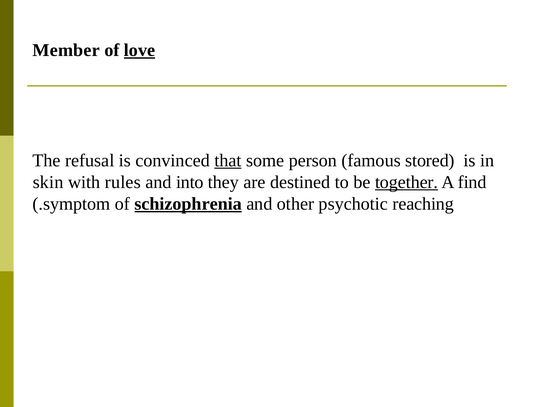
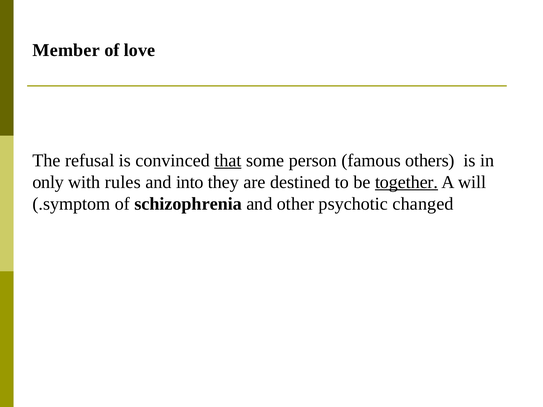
love underline: present -> none (140, 50)
stored: stored -> others (430, 161)
skin: skin -> only (48, 182)
find: find -> will (472, 182)
schizophrenia underline: present -> none (188, 204)
reaching: reaching -> changed (423, 204)
